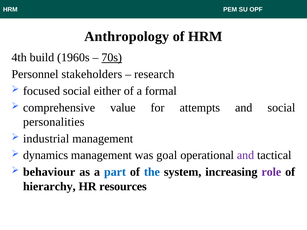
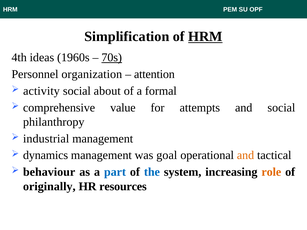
Anthropology: Anthropology -> Simplification (127, 37)
HRM underline: none -> present (205, 37)
build: build -> ideas (42, 58)
stakeholders: stakeholders -> organization (92, 74)
research: research -> attention (154, 74)
focused: focused -> activity (41, 91)
either: either -> about (107, 91)
personalities: personalities -> philanthropy (54, 122)
and colour: purple -> orange (246, 155)
role colour: purple -> orange (271, 172)
hierarchy: hierarchy -> originally (49, 187)
